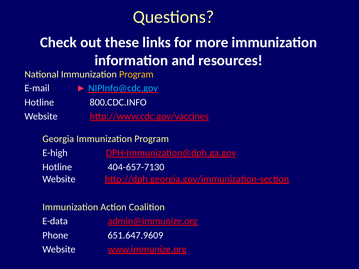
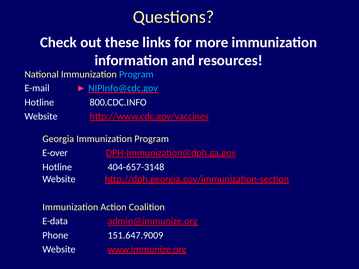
Program colour: yellow -> light blue (136, 74)
E-high: E-high -> E-over (55, 153)
404-657-7130: 404-657-7130 -> 404-657-3148 (136, 167)
651.647.9609: 651.647.9609 -> 151.647.9009 (135, 235)
